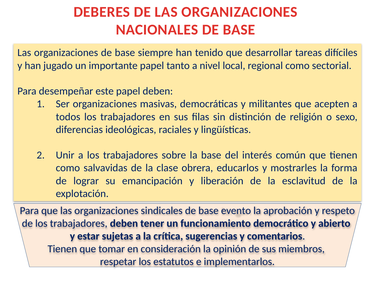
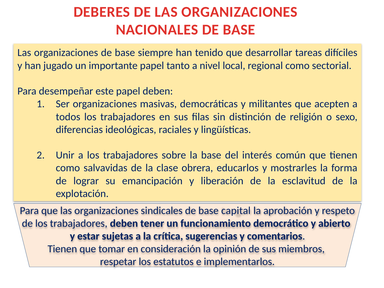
evento: evento -> capital (236, 210)
